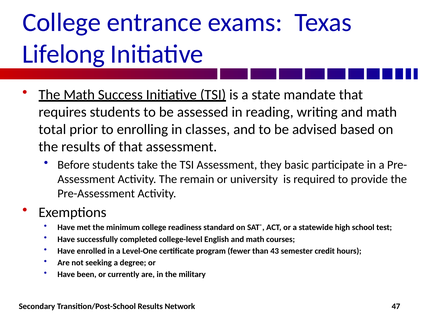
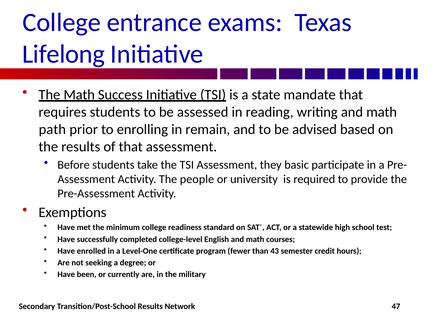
total: total -> path (52, 129)
classes: classes -> remain (208, 129)
remain: remain -> people (197, 179)
